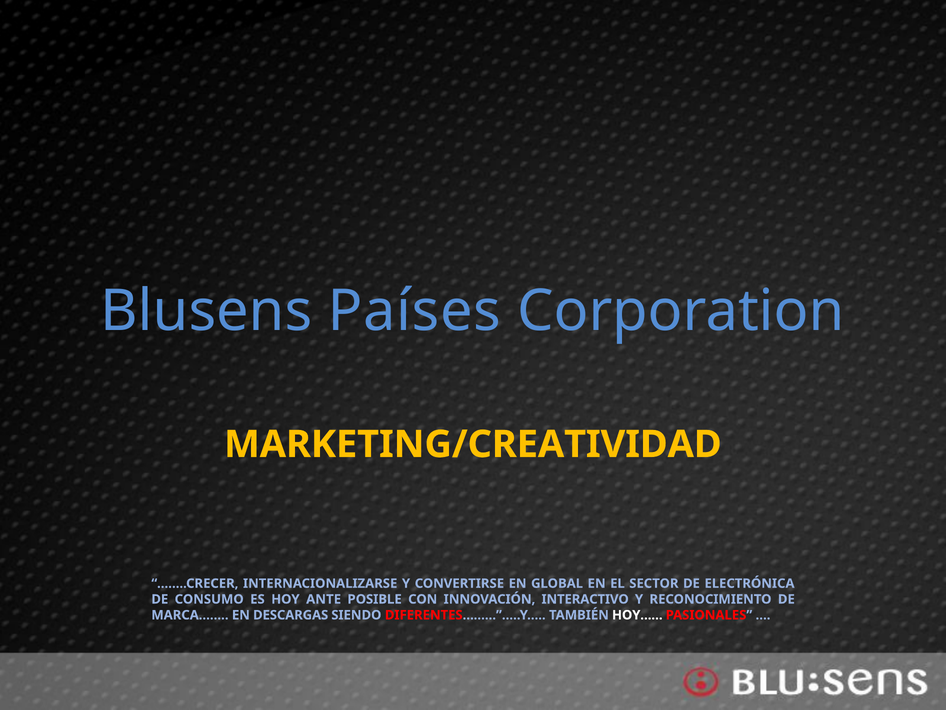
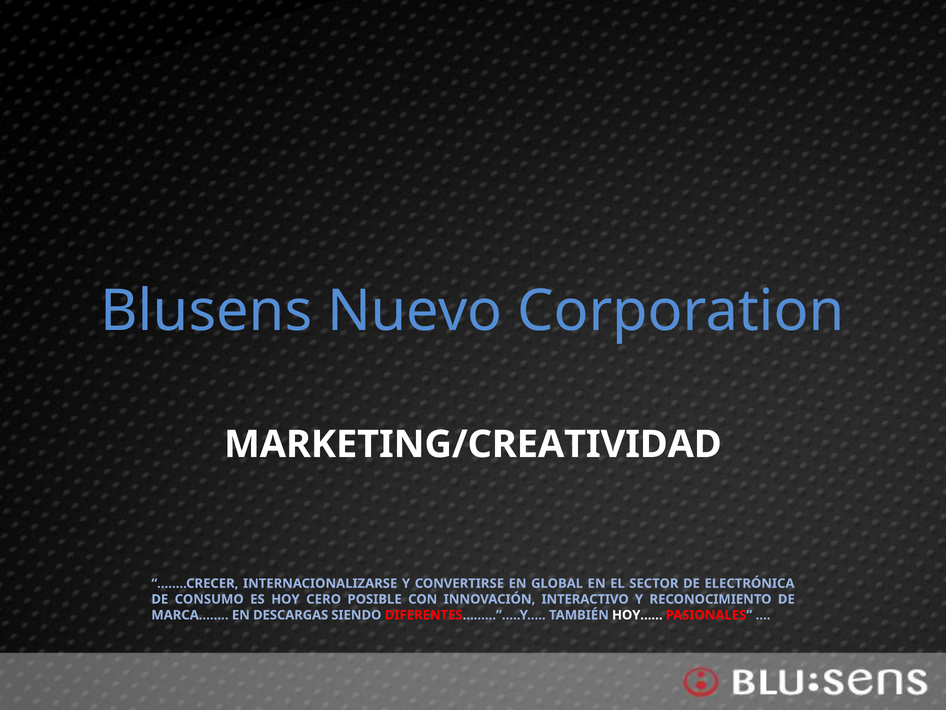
Países: Países -> Nuevo (415, 311)
MARKETING/CREATIVIDAD colour: yellow -> white (473, 444)
ANTE: ANTE -> CERO (324, 599)
